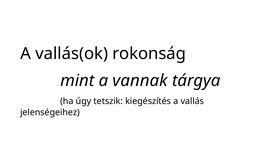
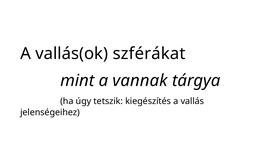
rokonság: rokonság -> szférákat (149, 54)
